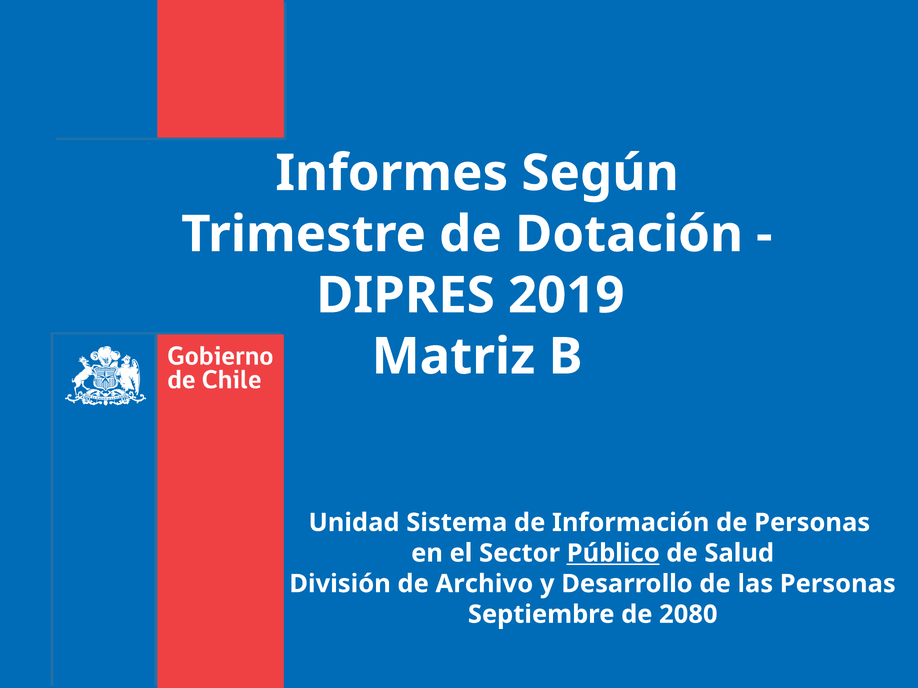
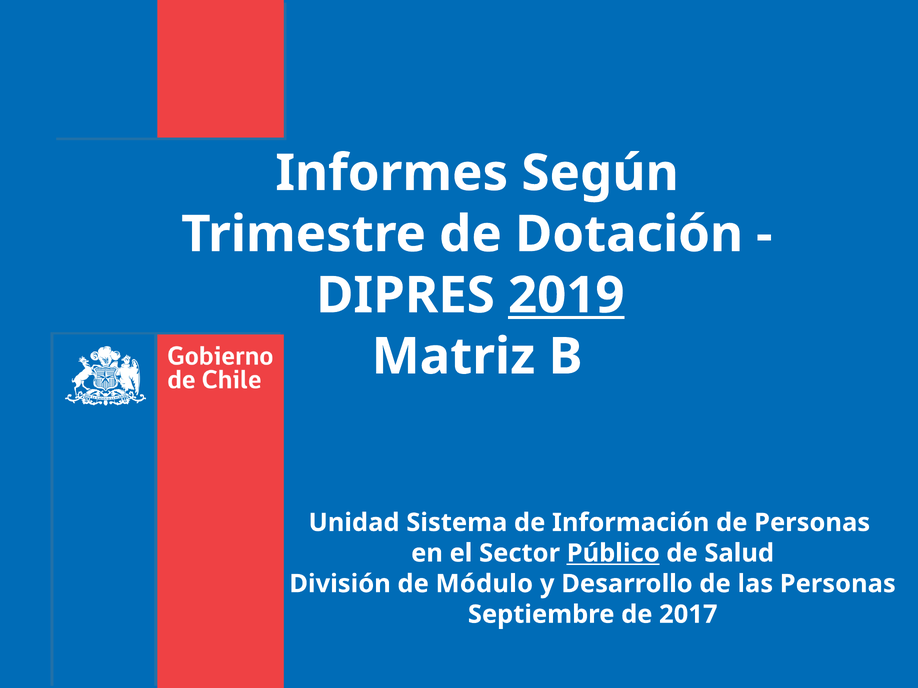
2019 underline: none -> present (566, 296)
Archivo: Archivo -> Módulo (484, 584)
2080: 2080 -> 2017 (688, 615)
